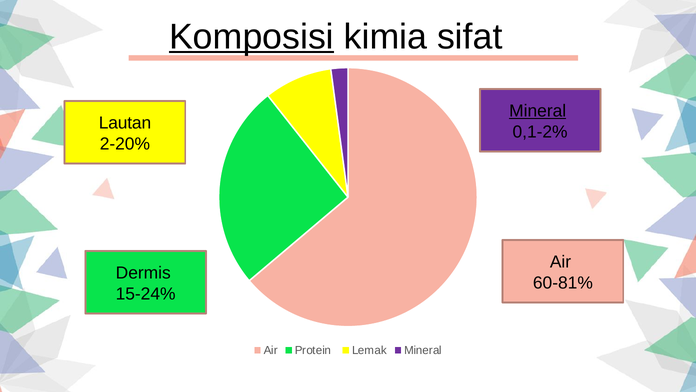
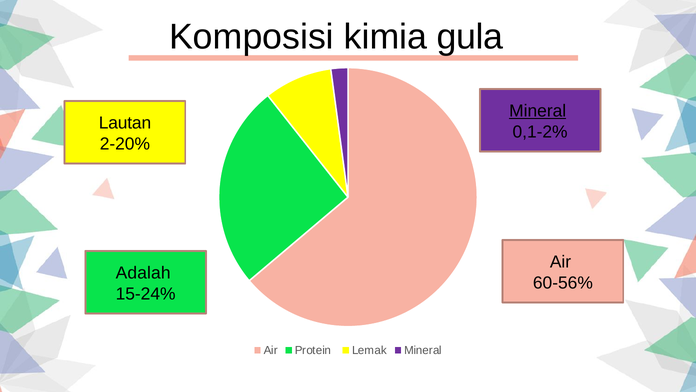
Komposisi underline: present -> none (252, 37)
sifat: sifat -> gula (470, 37)
Dermis: Dermis -> Adalah (143, 273)
60-81%: 60-81% -> 60-56% (563, 282)
